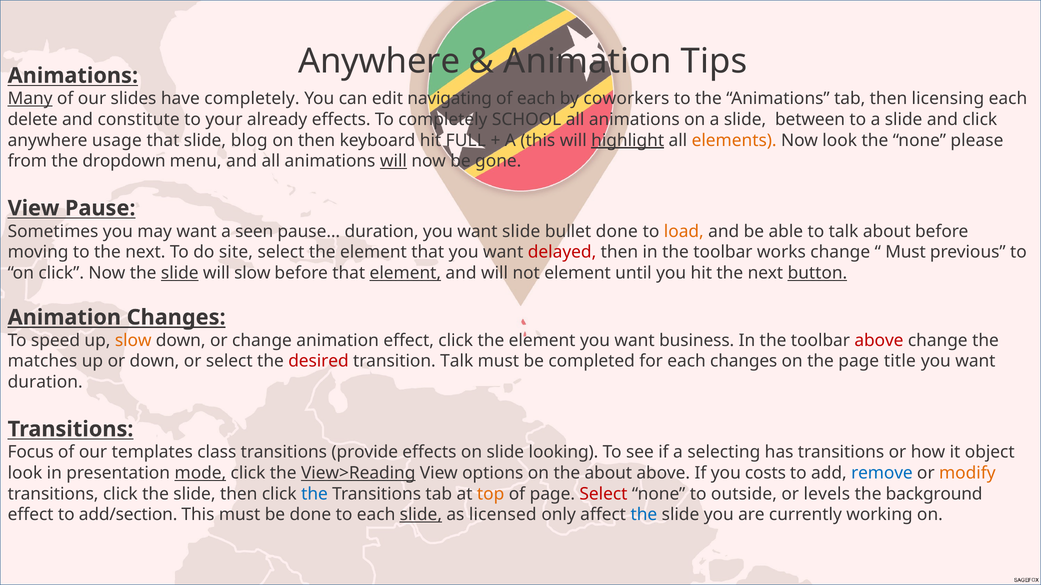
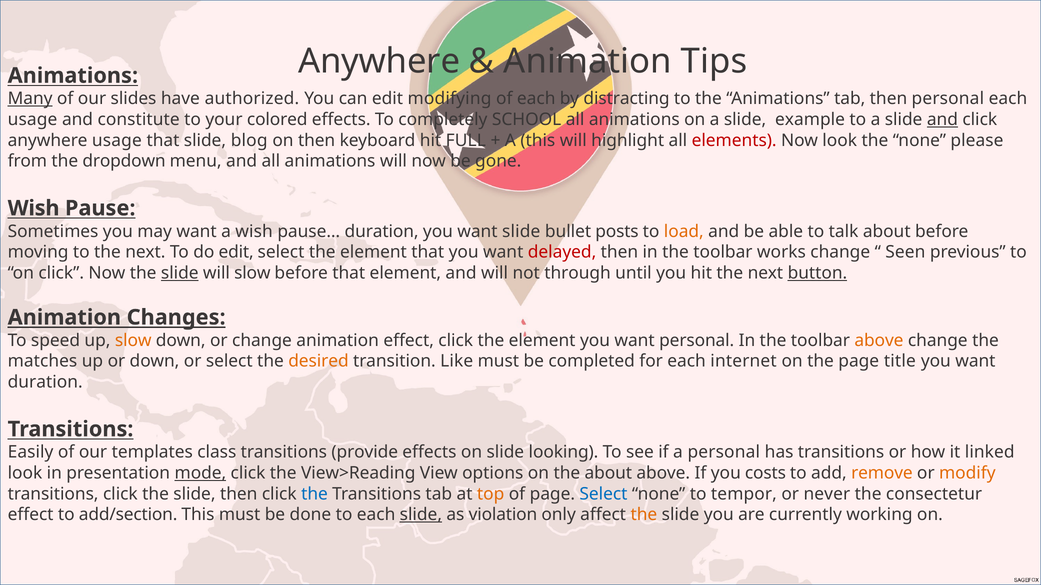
have completely: completely -> authorized (252, 99)
navigating: navigating -> modifying (449, 99)
coworkers: coworkers -> distracting (627, 99)
then licensing: licensing -> personal (948, 99)
delete: delete -> usage (33, 120)
already: already -> colored (277, 120)
between: between -> example (810, 120)
and underline: none -> present (942, 120)
highlight underline: present -> none (628, 140)
elements colour: orange -> red (734, 140)
will underline: present -> none (393, 161)
View: View -> Wish (34, 208)
a seen: seen -> wish (254, 232)
bullet done: done -> posts (617, 232)
do site: site -> edit (236, 252)
Must: Must -> Seen (905, 252)
element underline: present -> none (405, 273)
not element: element -> through (578, 273)
want business: business -> personal (697, 341)
above colour: red -> orange (879, 341)
desired colour: red -> orange (318, 362)
transition Talk: Talk -> Like (457, 362)
each changes: changes -> internet (744, 362)
Focus: Focus -> Easily (31, 453)
a selecting: selecting -> personal (724, 453)
object: object -> linked (990, 453)
View>Reading underline: present -> none (358, 473)
remove colour: blue -> orange (882, 473)
Select colour: red -> blue (603, 494)
outside: outside -> tempor (744, 494)
levels: levels -> never (827, 494)
background: background -> consectetur (934, 494)
licensed: licensed -> violation (503, 515)
the colour: blue -> orange (644, 515)
